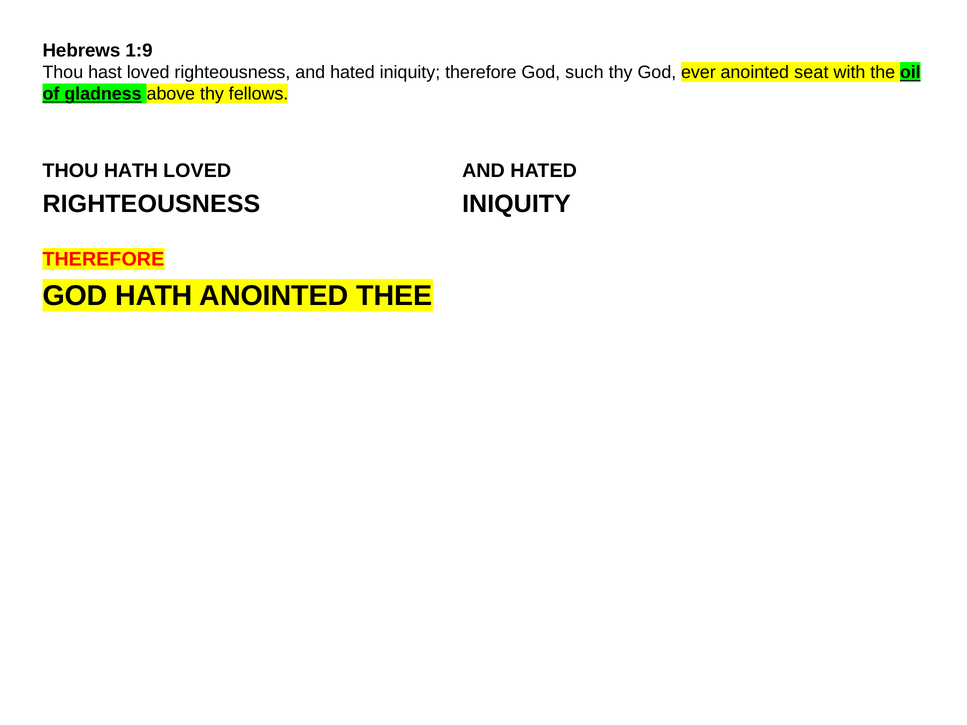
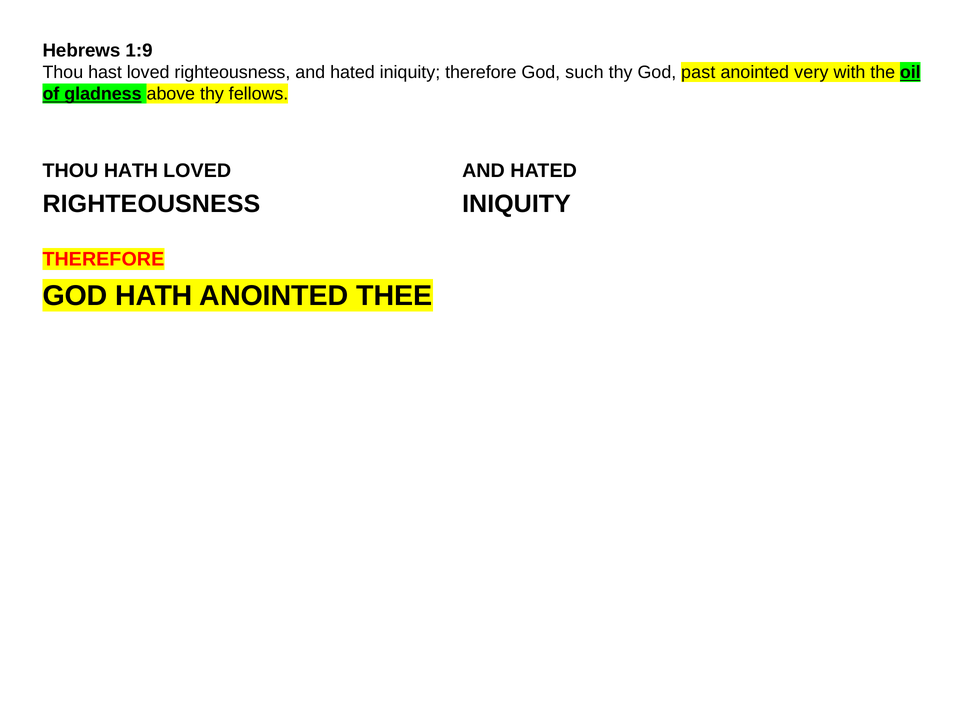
ever: ever -> past (698, 73)
seat: seat -> very (811, 73)
